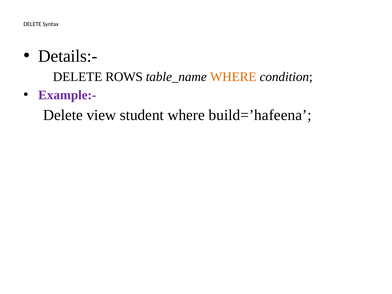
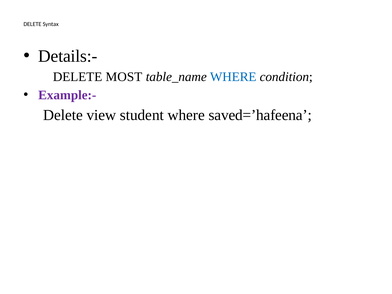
ROWS: ROWS -> MOST (124, 77)
WHERE colour: orange -> blue (233, 77)
build=’hafeena: build=’hafeena -> saved=’hafeena (260, 115)
